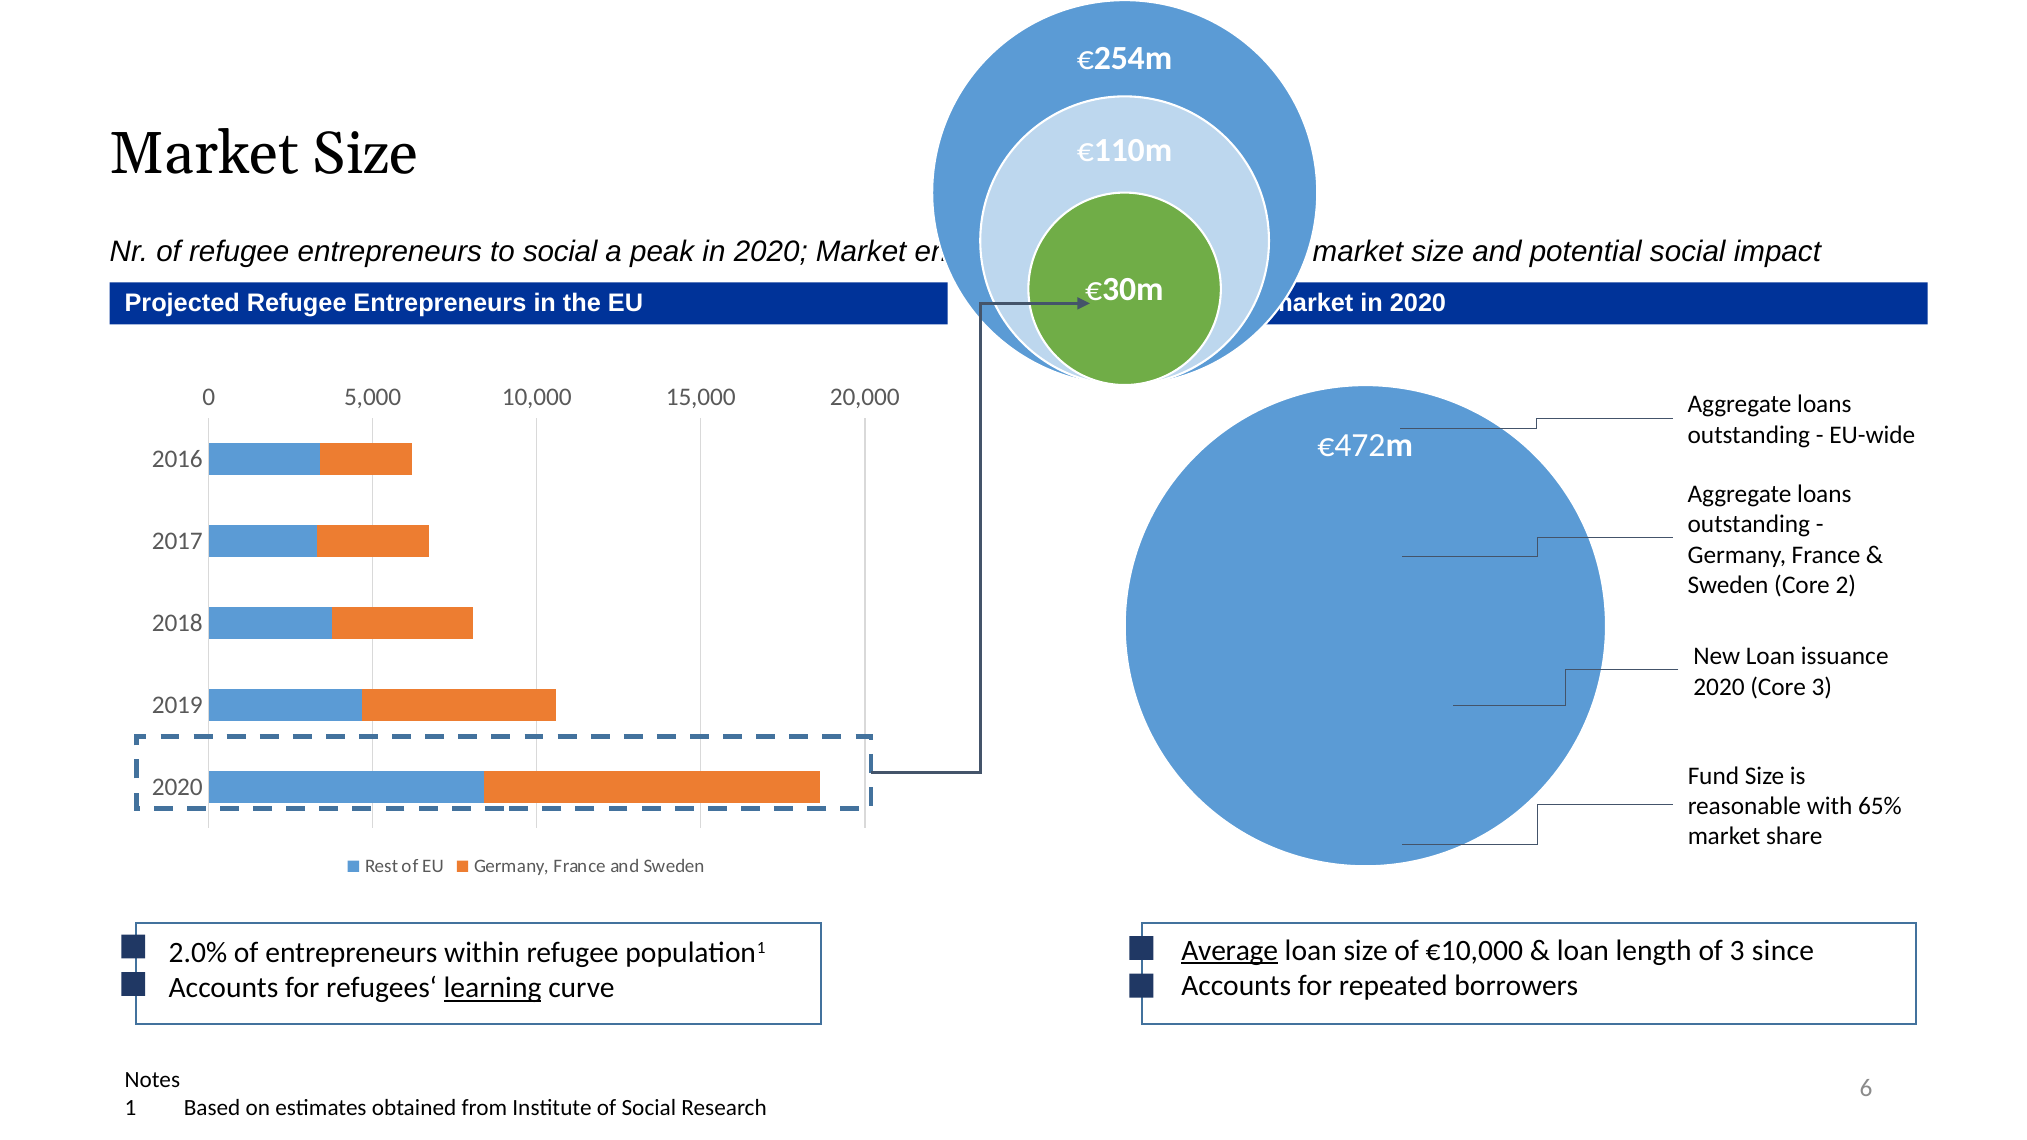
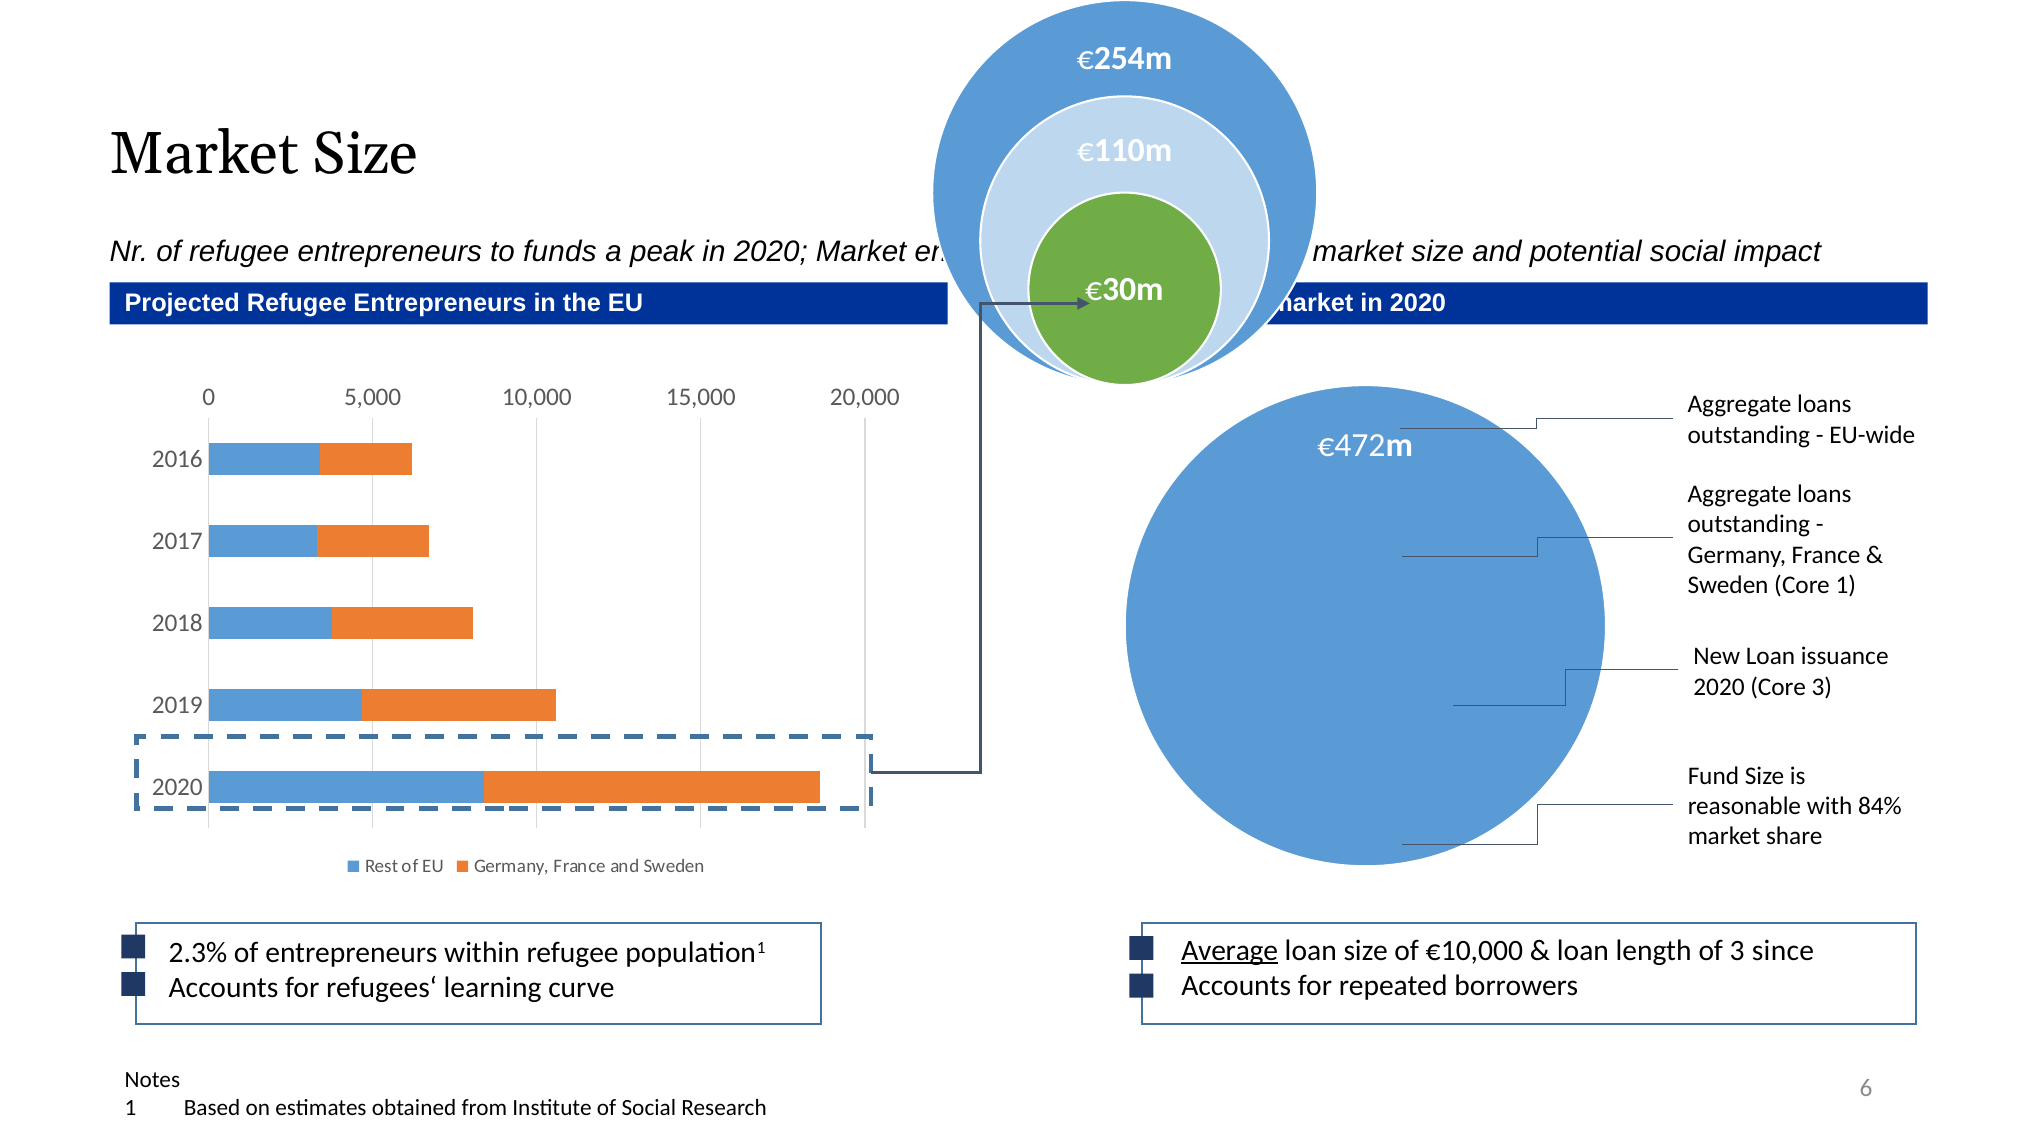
to social: social -> funds (560, 251)
Core 2: 2 -> 1 (1846, 585)
65%: 65% -> 84% (1880, 806)
2.0%: 2.0% -> 2.3% (198, 953)
learning underline: present -> none (493, 988)
